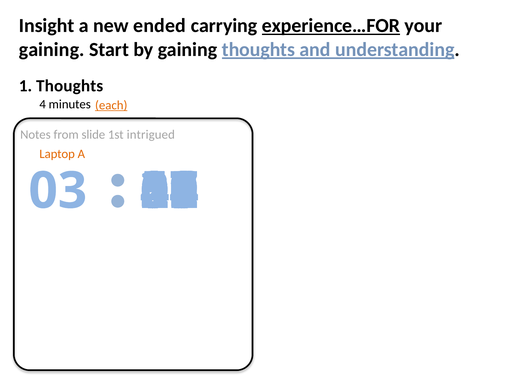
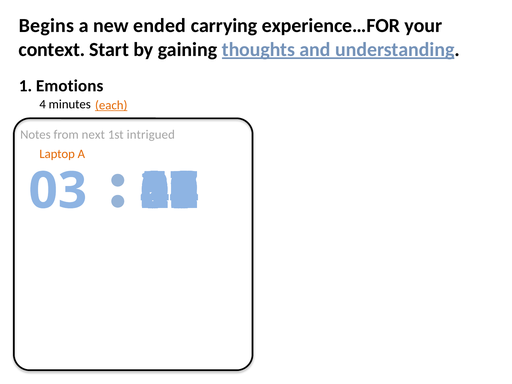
Insight: Insight -> Begins (46, 26)
experience…FOR underline: present -> none (331, 26)
gaining: gaining -> context (52, 50)
1 Thoughts: Thoughts -> Emotions (70, 86)
slide: slide -> next (93, 135)
